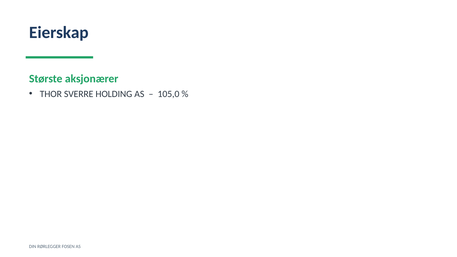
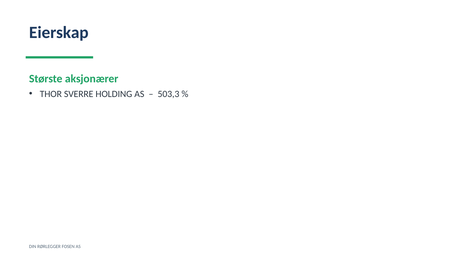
105,0: 105,0 -> 503,3 (168, 94)
